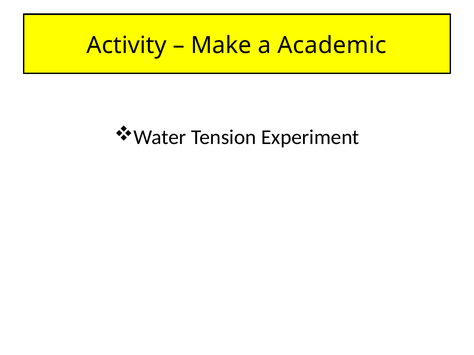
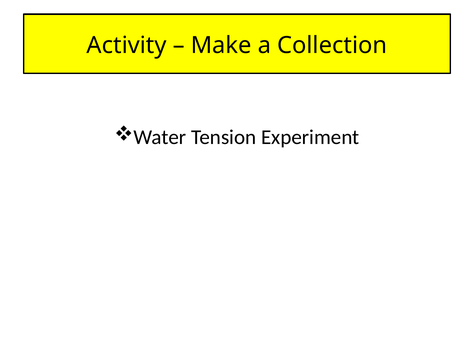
Academic: Academic -> Collection (332, 46)
